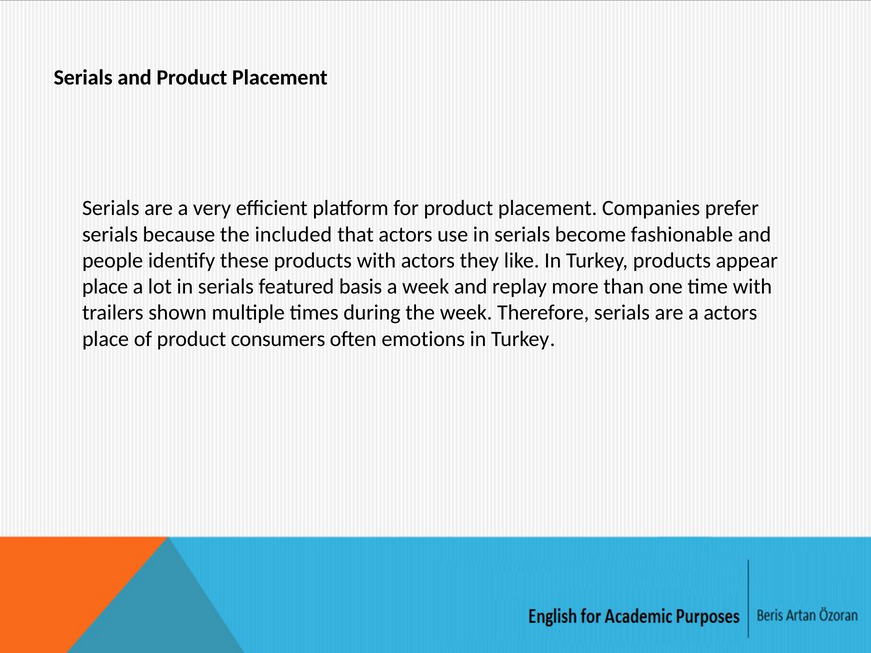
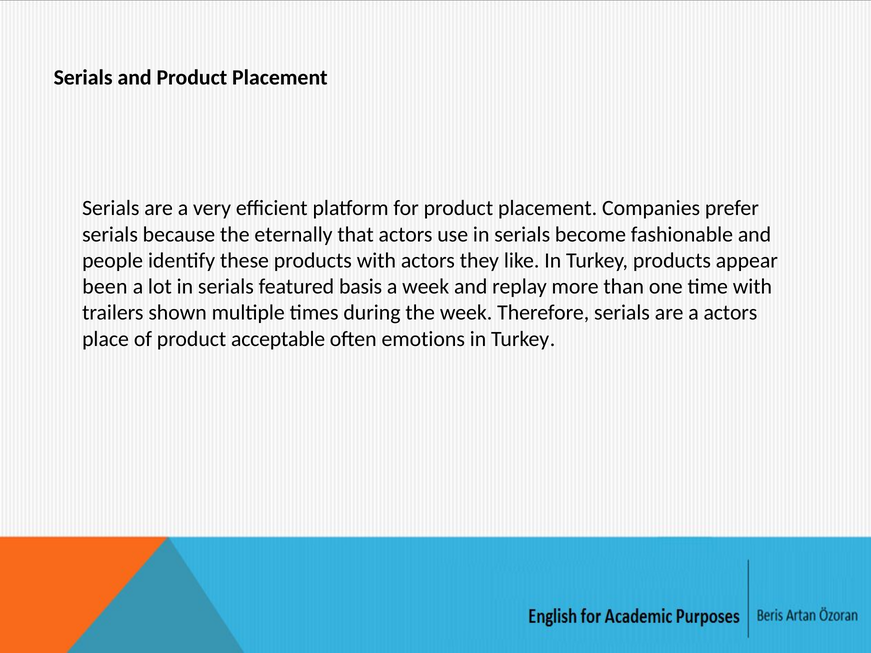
included: included -> eternally (294, 234)
place: place -> been (105, 287)
consumers: consumers -> acceptable (278, 339)
